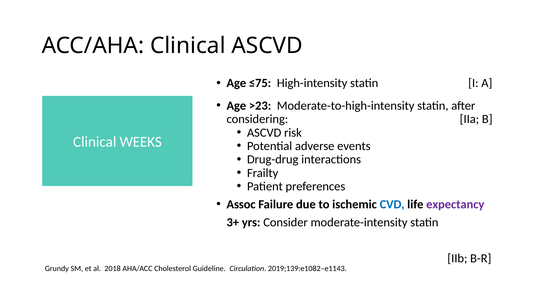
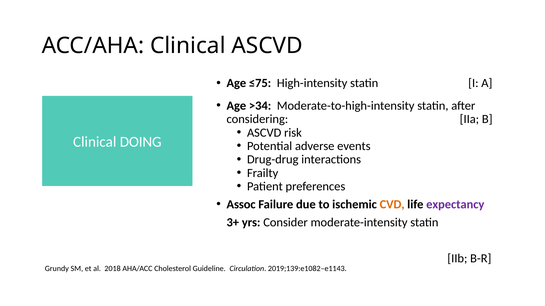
>23: >23 -> >34 (260, 106)
WEEKS: WEEKS -> DOING (141, 142)
CVD colour: blue -> orange (392, 205)
